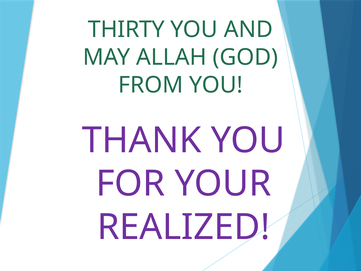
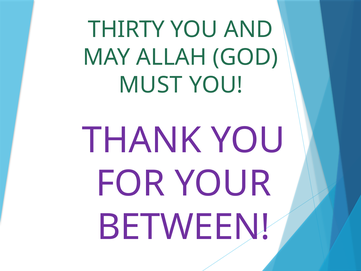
FROM: FROM -> MUST (151, 85)
REALIZED: REALIZED -> BETWEEN (184, 227)
